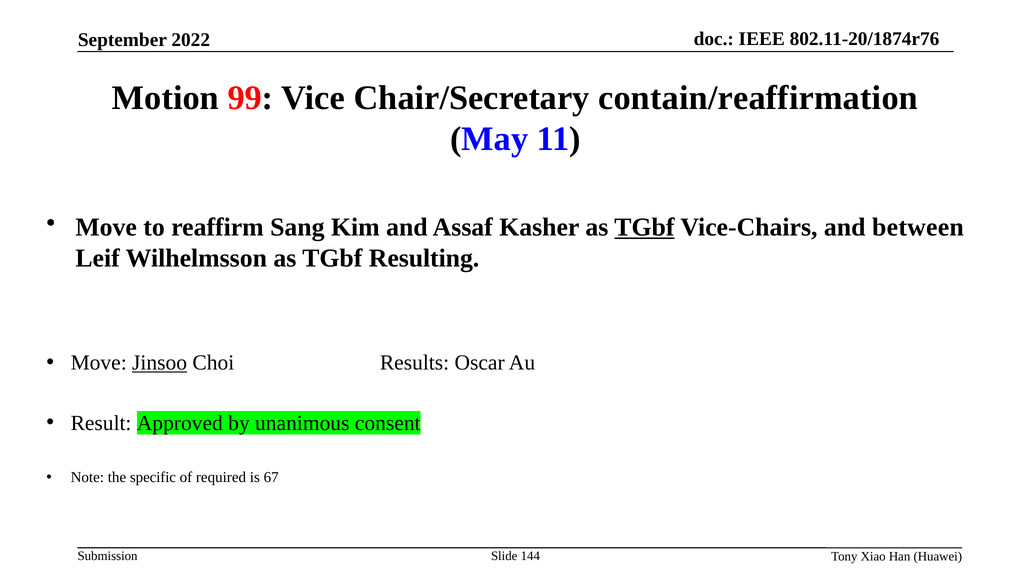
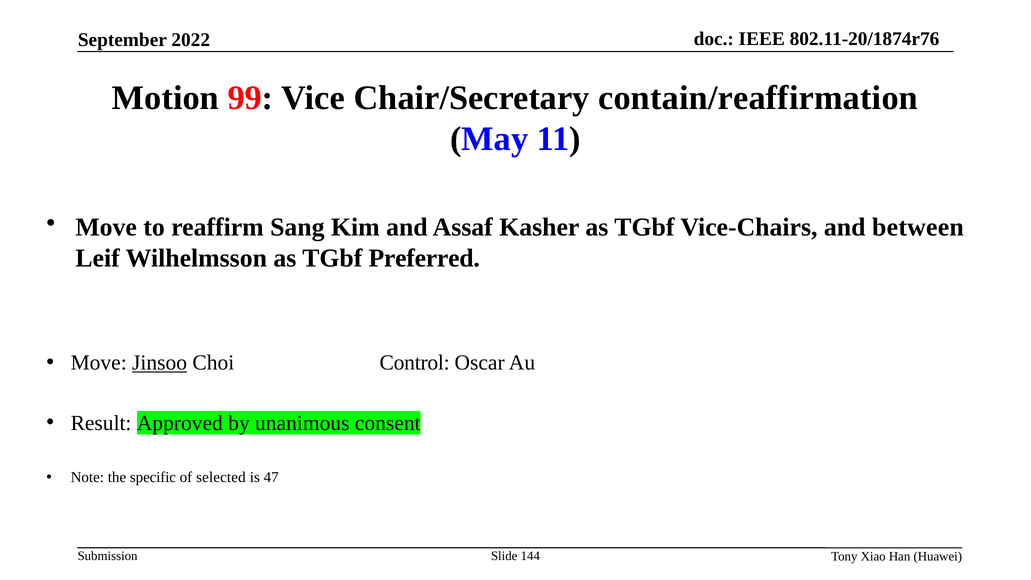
TGbf underline: present -> none (644, 227)
Resulting: Resulting -> Preferred (424, 258)
Results: Results -> Control (415, 363)
required: required -> selected (221, 477)
67: 67 -> 47 (271, 477)
